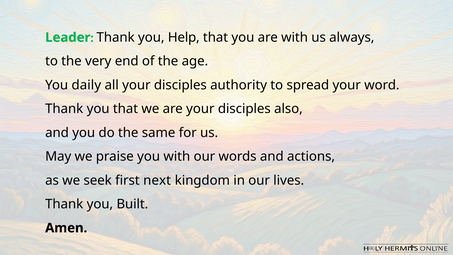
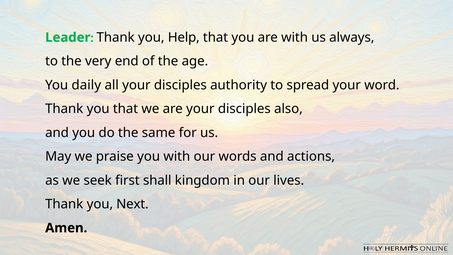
next: next -> shall (157, 180)
Built: Built -> Next (132, 204)
